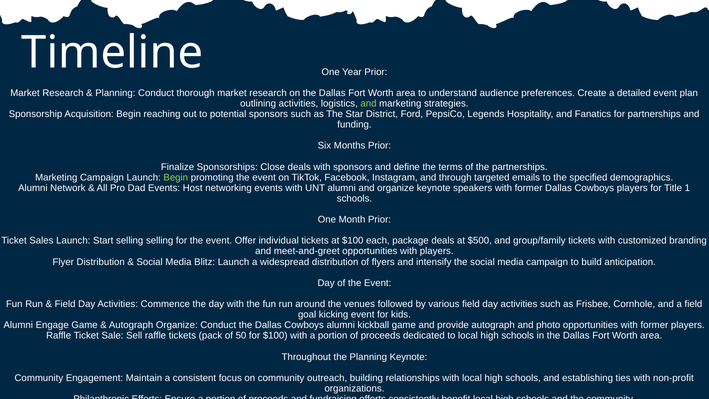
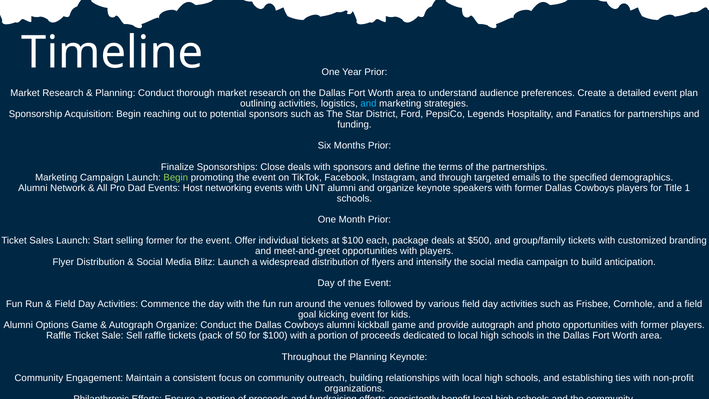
and colour: light green -> light blue (369, 103)
selling selling: selling -> former (160, 241)
Engage: Engage -> Options (52, 325)
